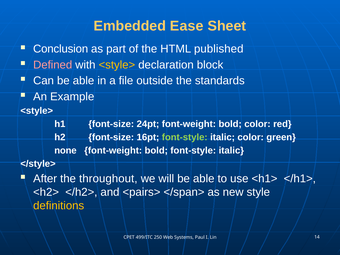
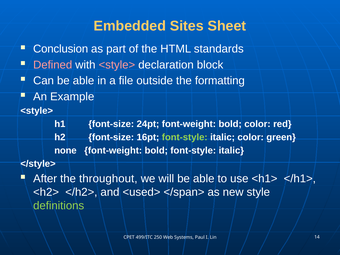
Ease: Ease -> Sites (187, 26)
published: published -> standards (219, 49)
<style> colour: yellow -> pink (117, 65)
standards: standards -> formatting (220, 81)
<pairs>: <pairs> -> <used> (141, 192)
definitions colour: yellow -> light green (59, 206)
